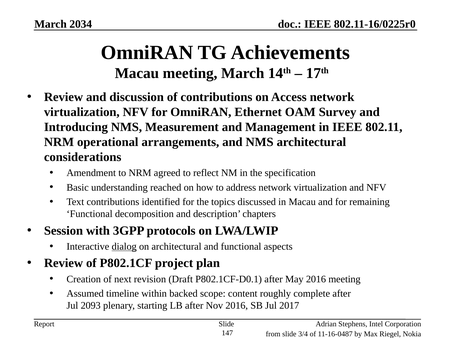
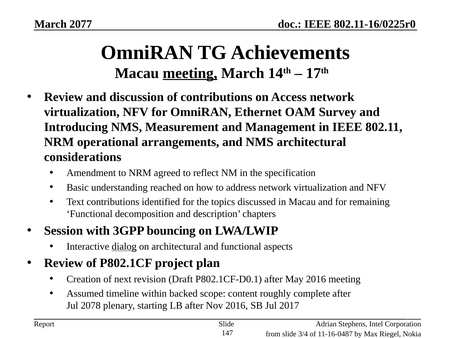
2034: 2034 -> 2077 (81, 24)
meeting underline: none -> present (190, 73)
protocols: protocols -> bouncing (171, 231)
2093: 2093 -> 2078 (91, 306)
